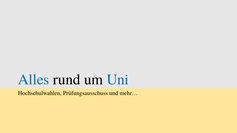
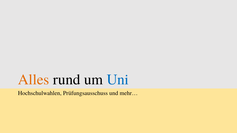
Alles colour: blue -> orange (34, 80)
